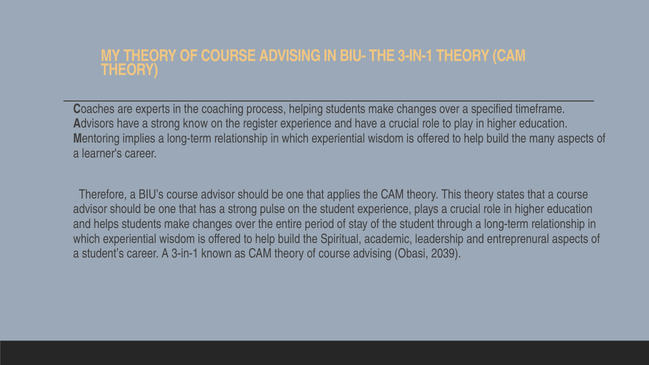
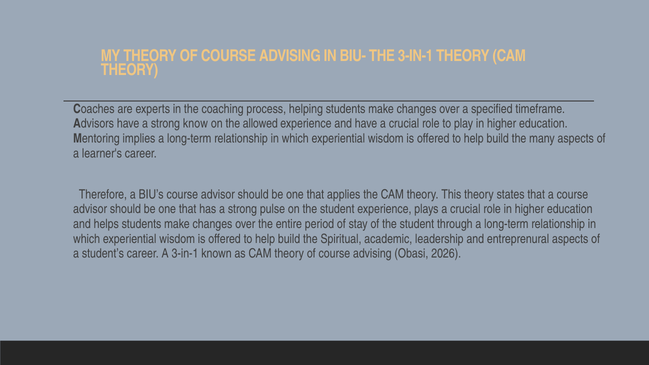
register: register -> allowed (260, 124)
2039: 2039 -> 2026 (446, 254)
